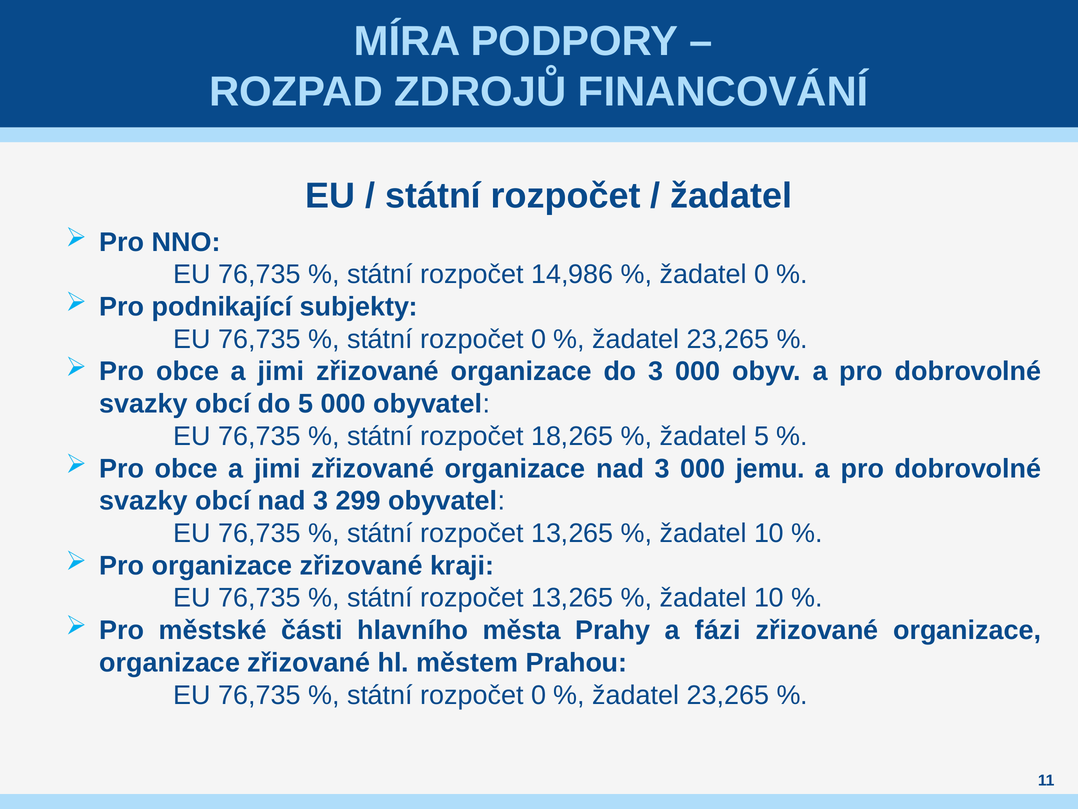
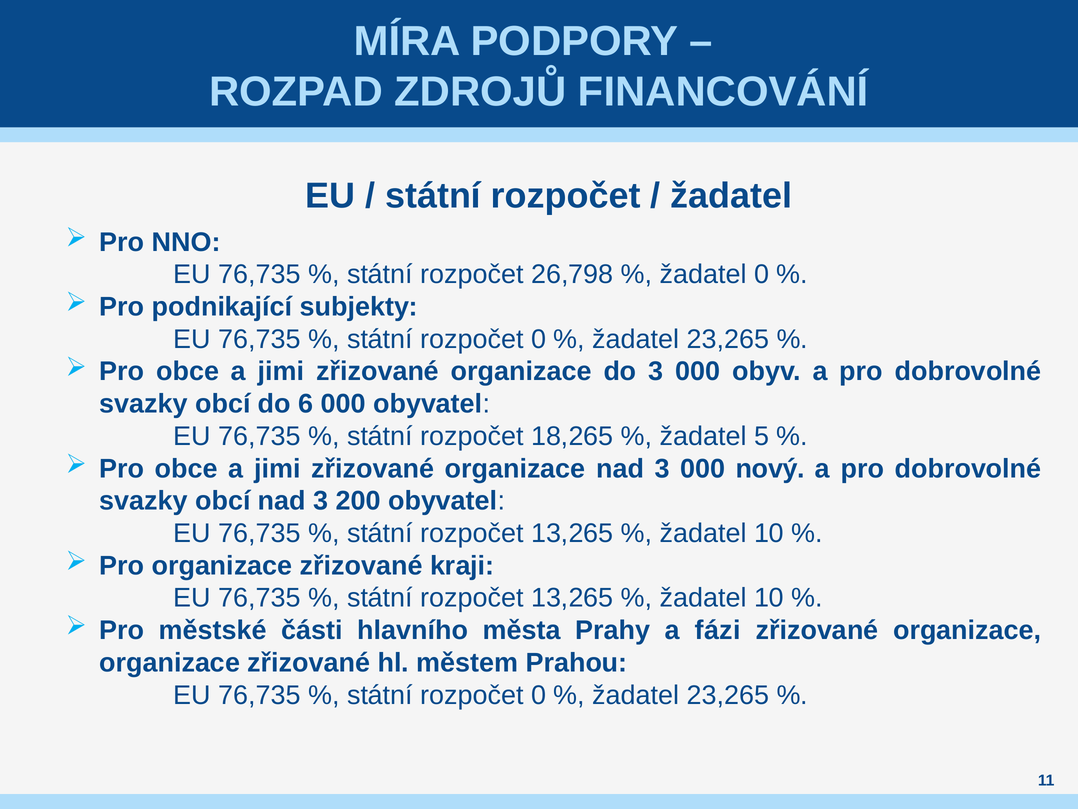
14,986: 14,986 -> 26,798 (572, 274)
do 5: 5 -> 6 (306, 404)
jemu: jemu -> nový (770, 468)
299: 299 -> 200 (358, 501)
